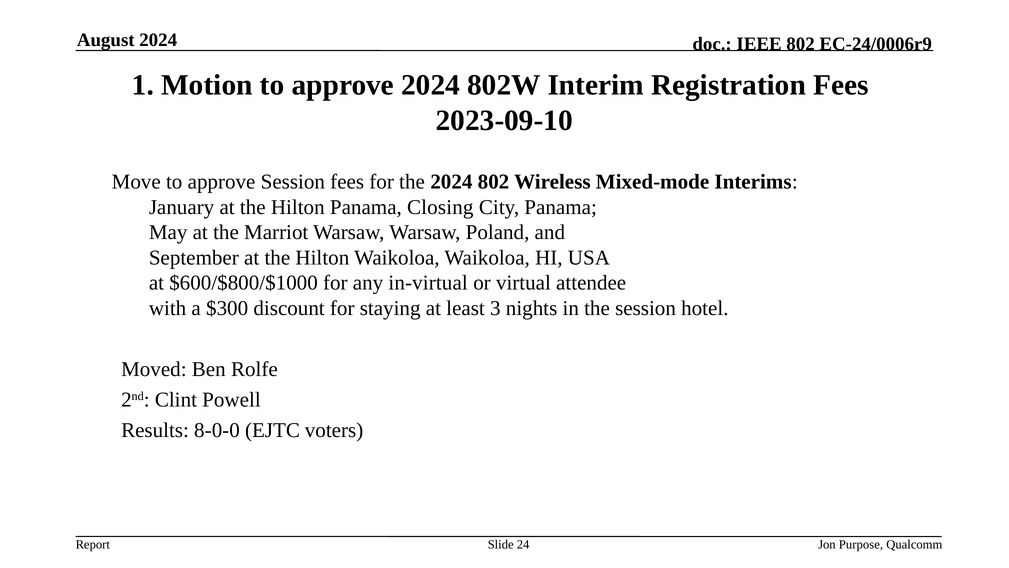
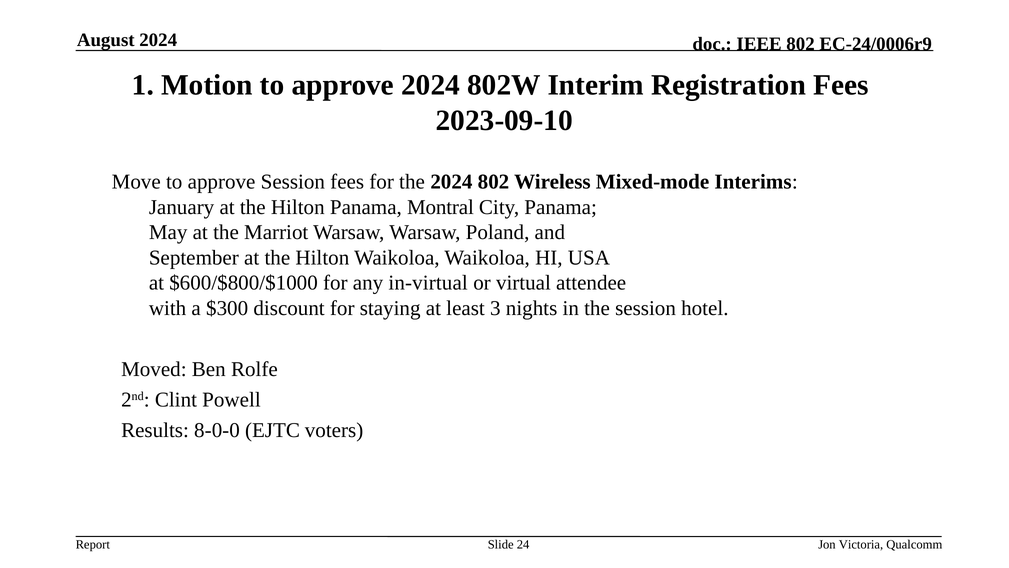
Closing: Closing -> Montral (440, 207)
Purpose: Purpose -> Victoria (861, 544)
